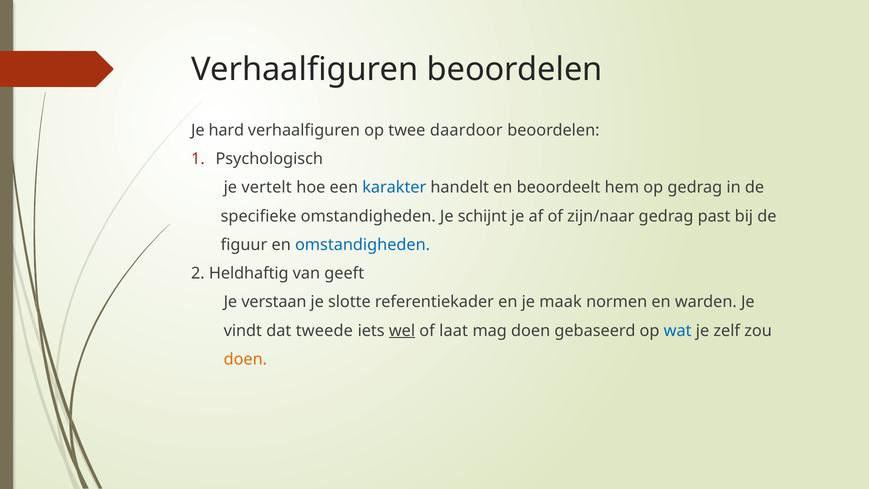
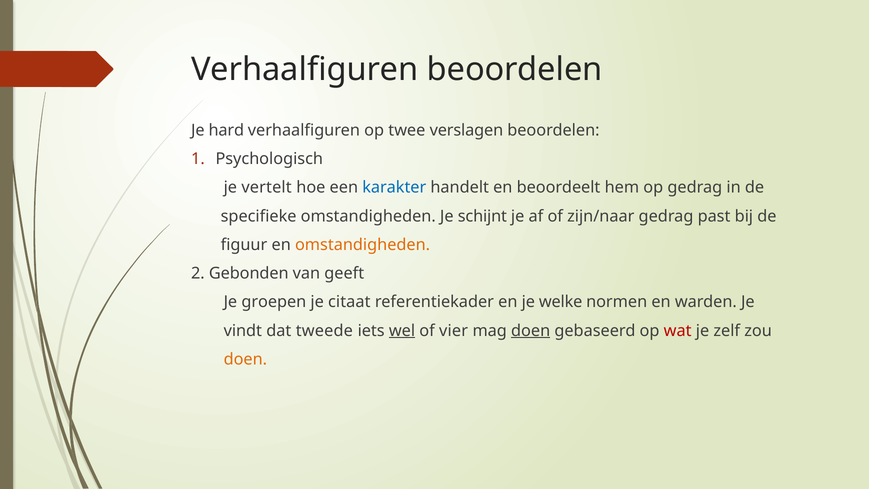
daardoor: daardoor -> verslagen (466, 130)
omstandigheden colour: blue -> orange (363, 245)
Heldhaftig: Heldhaftig -> Gebonden (249, 273)
verstaan: verstaan -> groepen (274, 302)
slotte: slotte -> citaat (349, 302)
maak: maak -> welke (561, 302)
laat: laat -> vier (454, 331)
doen underline: none -> present (531, 331)
wat colour: blue -> red (678, 331)
